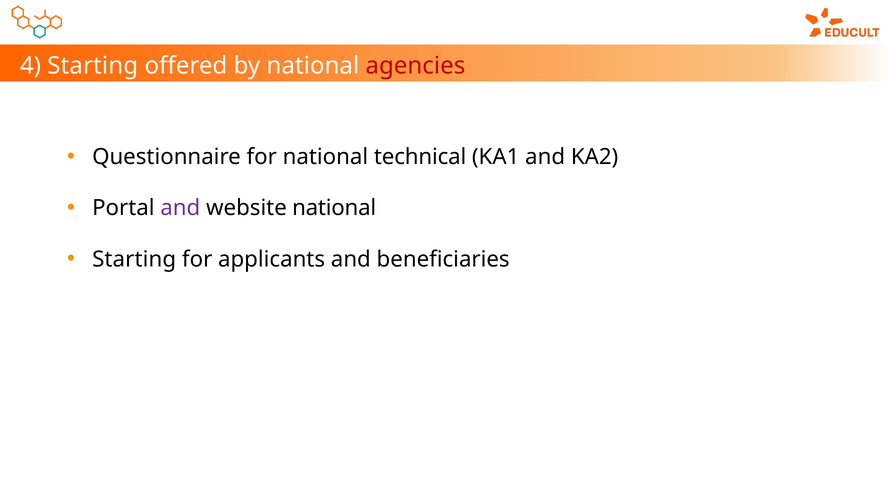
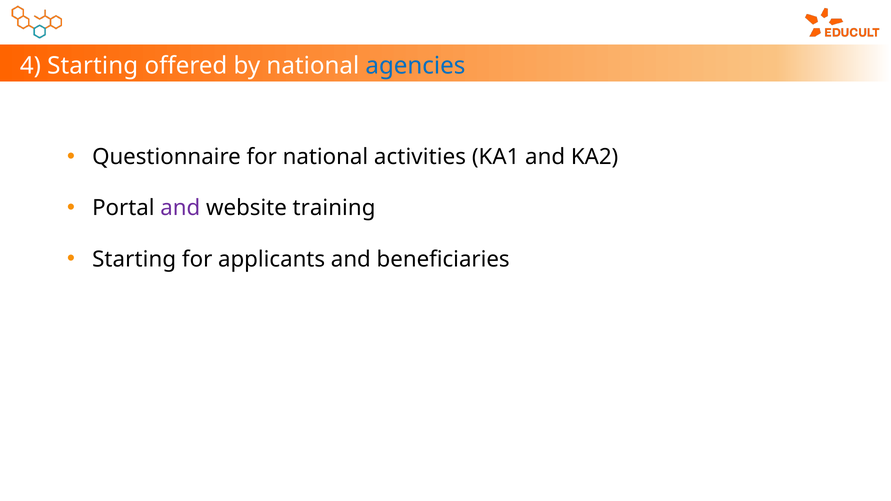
agencies colour: red -> blue (415, 66)
technical: technical -> activities (420, 157)
website national: national -> training (334, 208)
